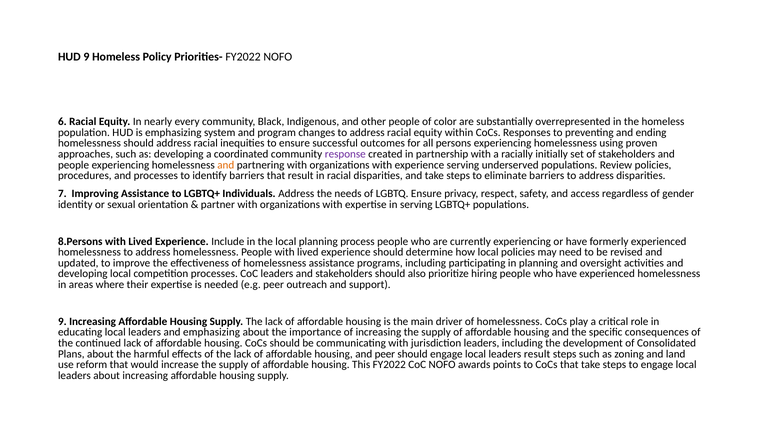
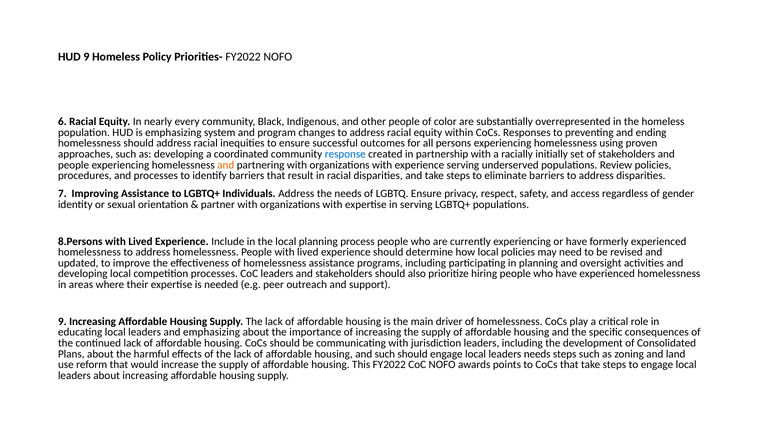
response colour: purple -> blue (345, 154)
and peer: peer -> such (385, 354)
leaders result: result -> needs (537, 354)
